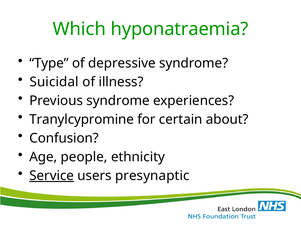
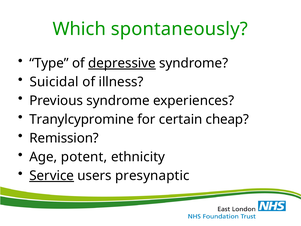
hyponatraemia: hyponatraemia -> spontaneously (179, 29)
depressive underline: none -> present (122, 63)
about: about -> cheap (227, 119)
Confusion: Confusion -> Remission (64, 138)
people: people -> potent (84, 157)
